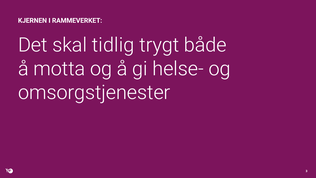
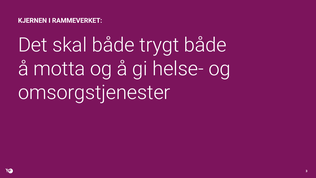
skal tidlig: tidlig -> både (113, 45)
